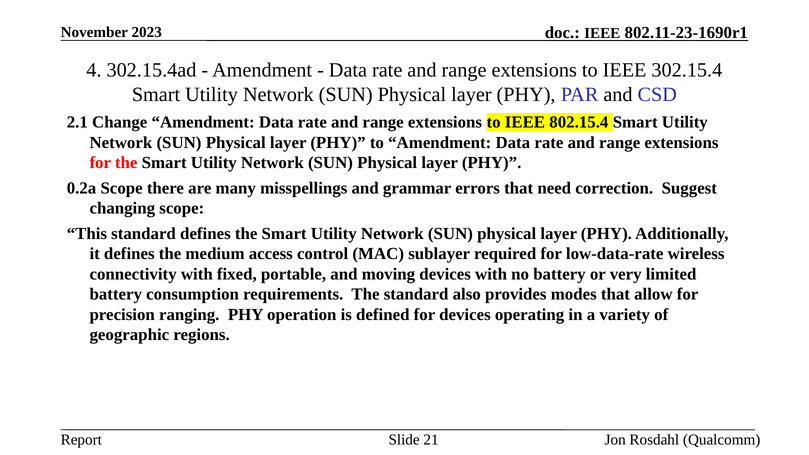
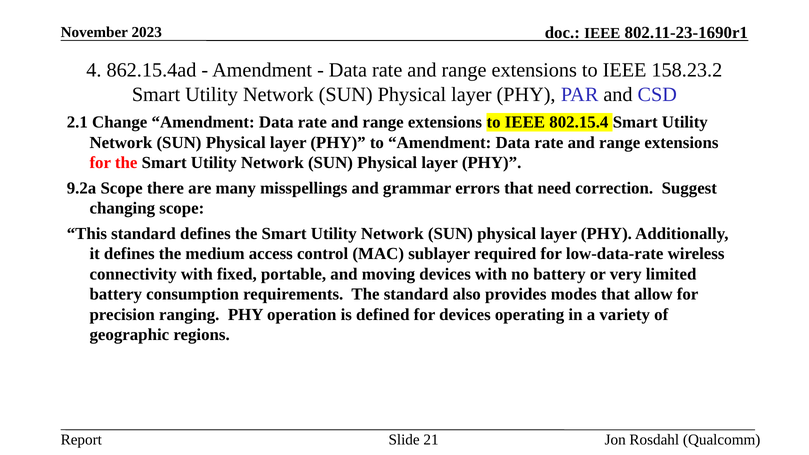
302.15.4ad: 302.15.4ad -> 862.15.4ad (151, 70)
302.15.4: 302.15.4 -> 158.23.2 (687, 70)
0.2a: 0.2a -> 9.2a (82, 188)
